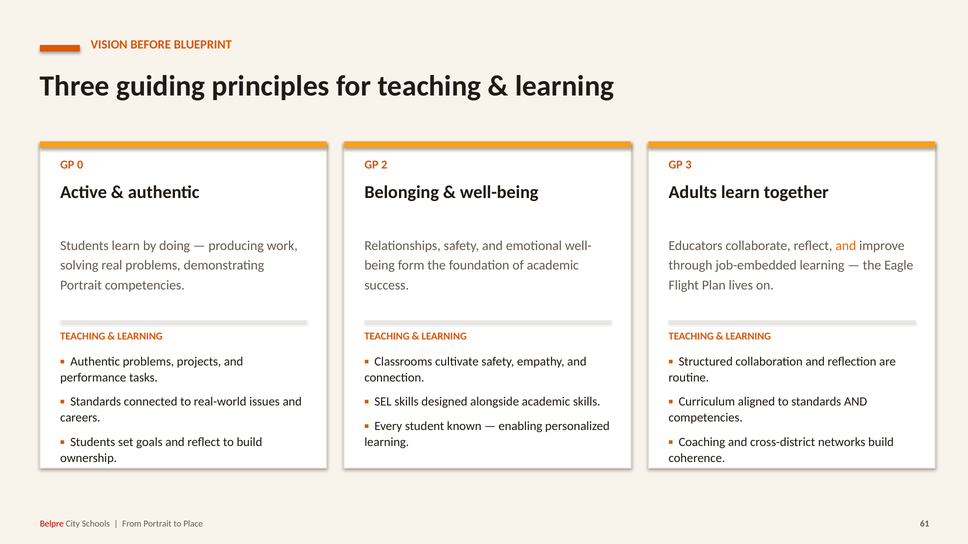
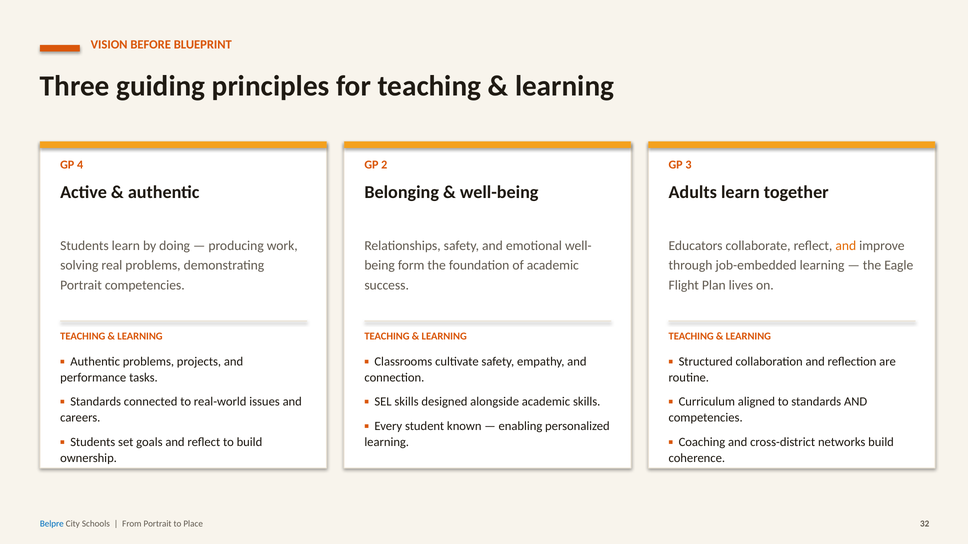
0: 0 -> 4 (80, 165)
Belpre colour: red -> blue (52, 524)
61: 61 -> 32 (925, 524)
